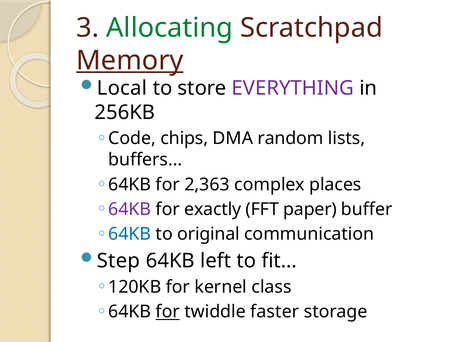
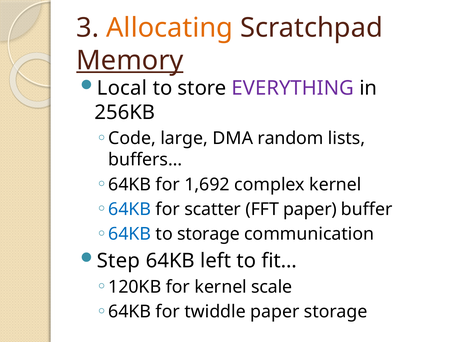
Allocating colour: green -> orange (170, 28)
chips: chips -> large (184, 139)
2,363: 2,363 -> 1,692 (207, 185)
complex places: places -> kernel (335, 185)
64KB colour: purple -> blue (130, 210)
exactly: exactly -> scatter (213, 210)
to original: original -> storage (209, 235)
class: class -> scale (272, 288)
for underline: present -> none (168, 312)
twiddle faster: faster -> paper (275, 312)
